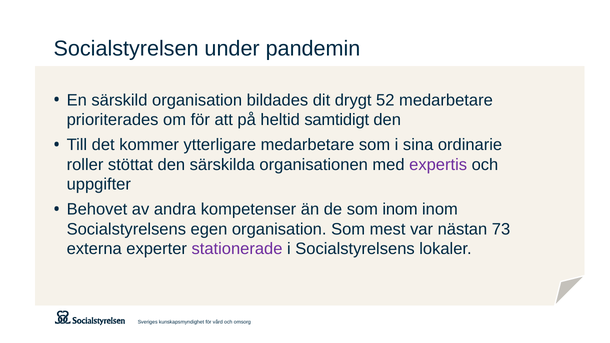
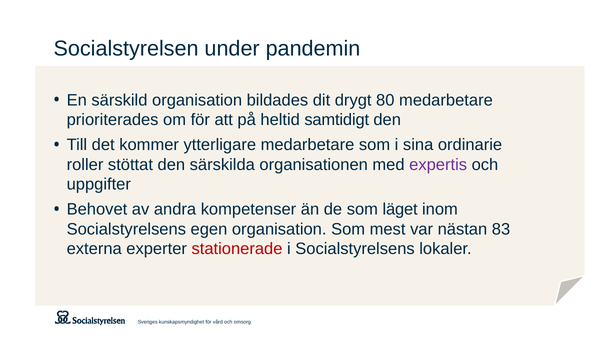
52: 52 -> 80 (385, 100)
som inom: inom -> läget (400, 209)
73: 73 -> 83 (501, 229)
stationerade colour: purple -> red (237, 249)
